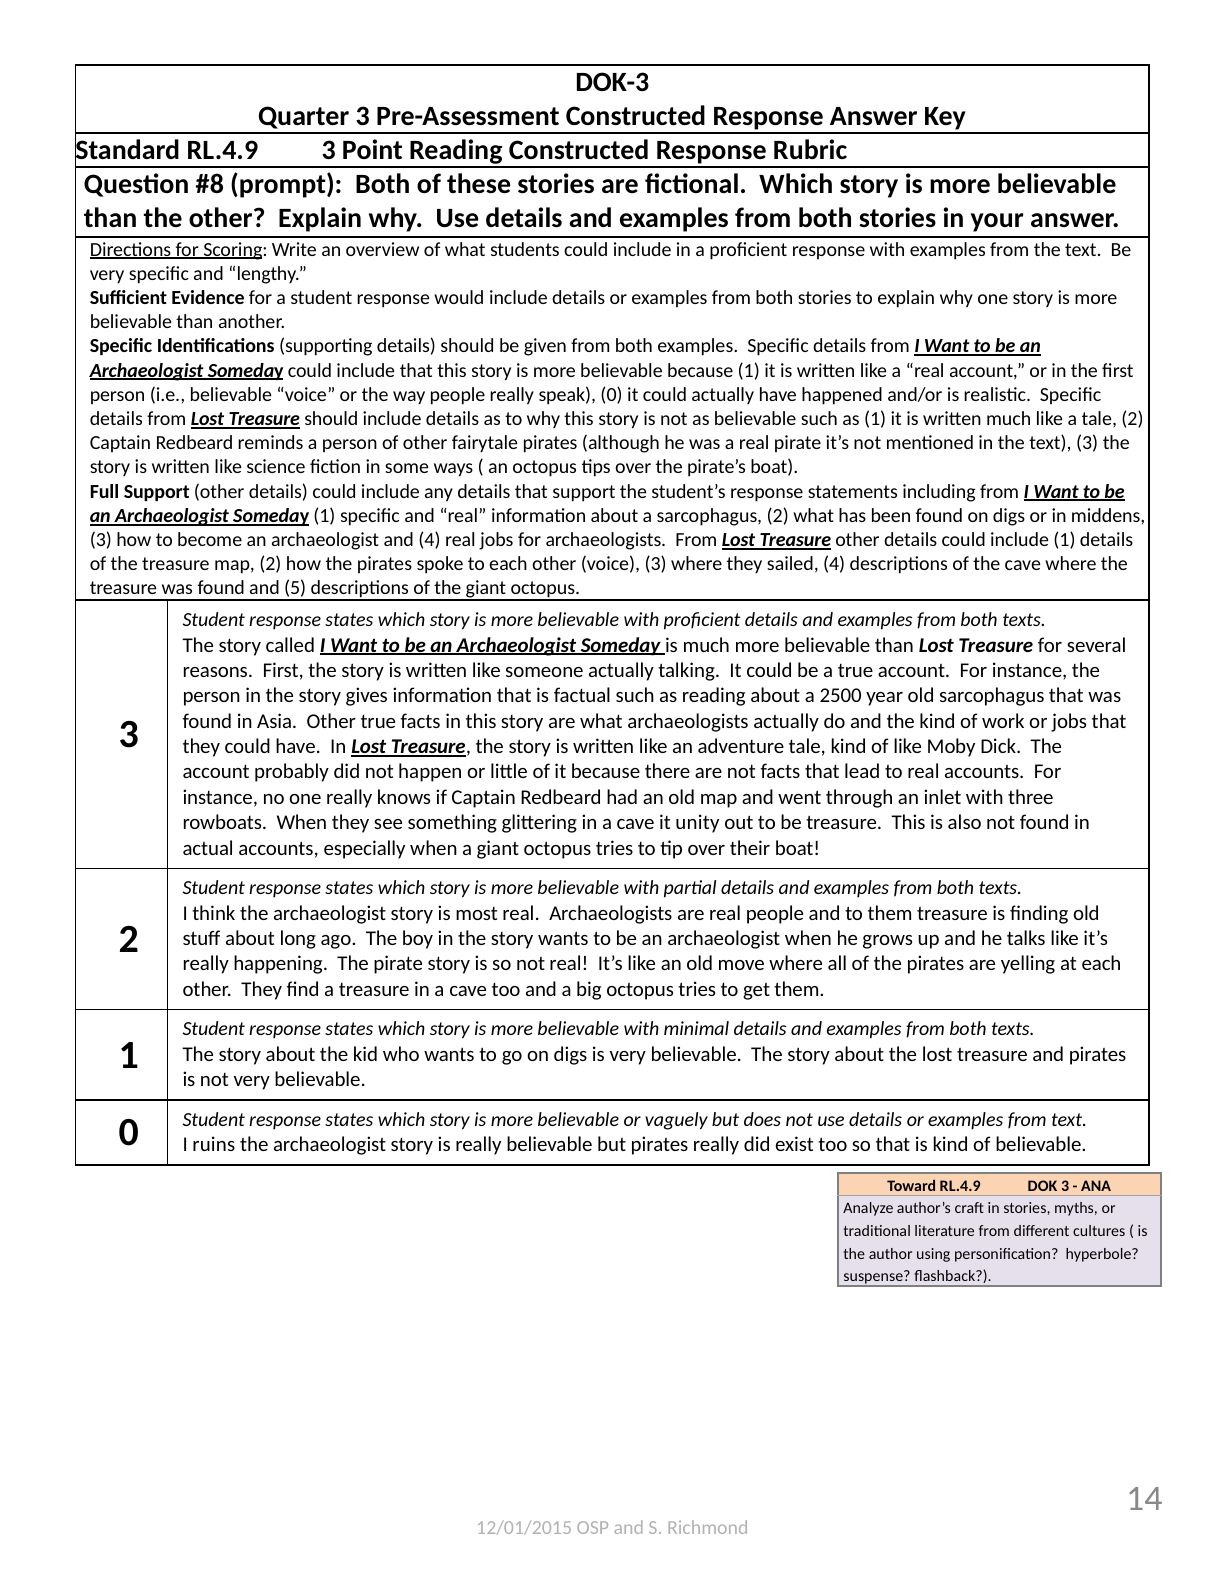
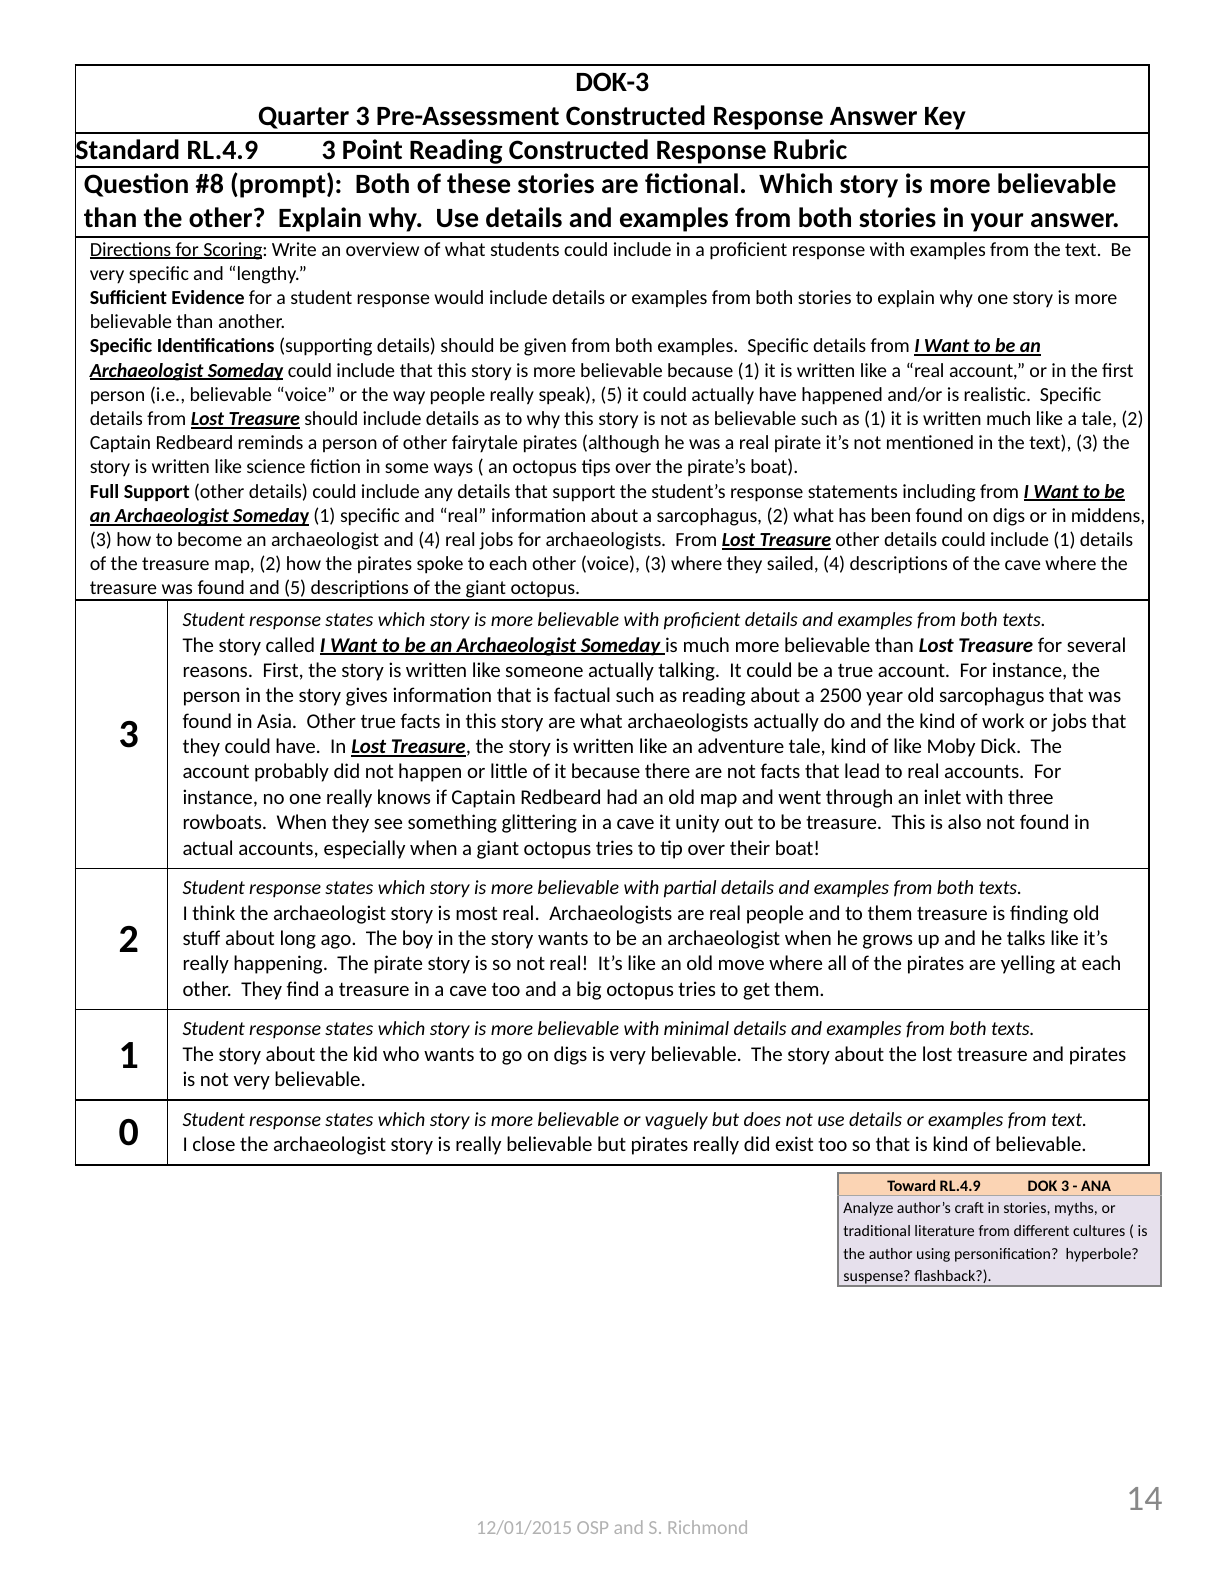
speak 0: 0 -> 5 (612, 395)
ruins: ruins -> close (214, 1145)
